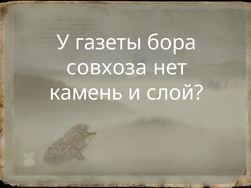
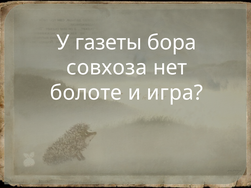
камень: камень -> болоте (86, 93)
слой: слой -> игра (175, 93)
